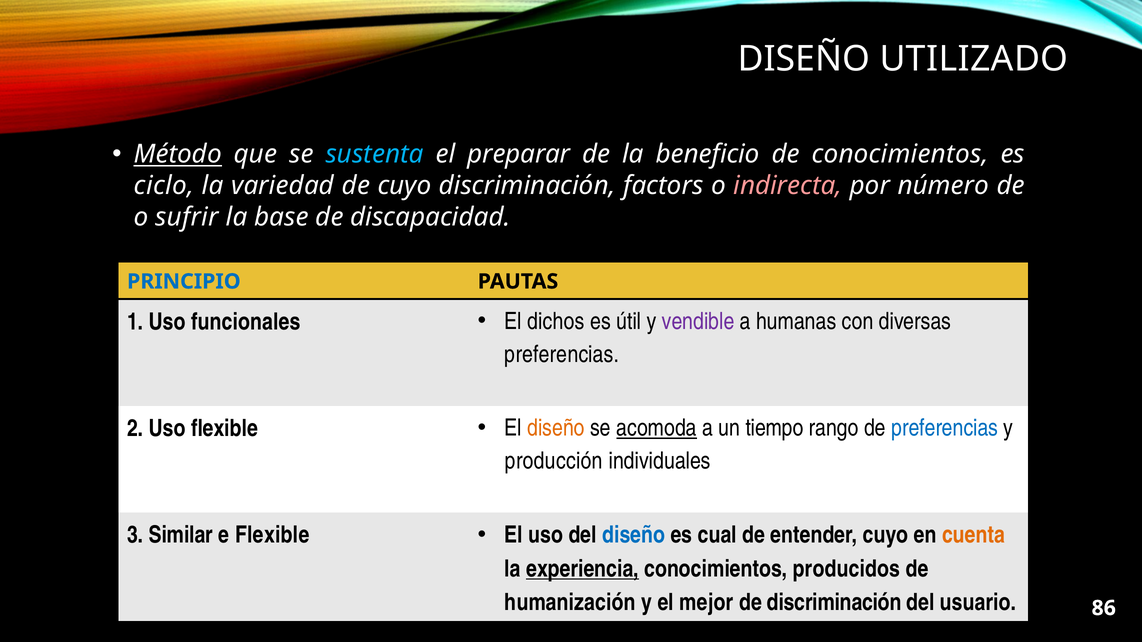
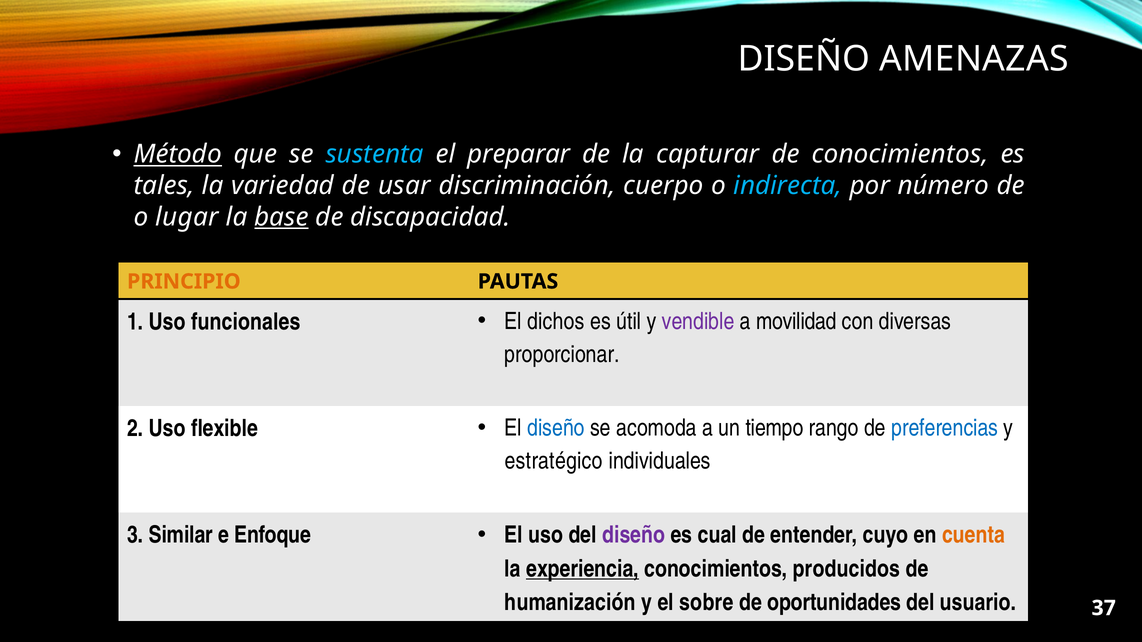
UTILIZADO: UTILIZADO -> AMENAZAS (974, 59)
beneficio: beneficio -> capturar (708, 154)
ciclo: ciclo -> tales (164, 186)
de cuyo: cuyo -> usar (404, 186)
factors: factors -> cuerpo (663, 186)
indirecta colour: pink -> light blue (788, 186)
sufrir: sufrir -> lugar (187, 217)
base underline: none -> present (281, 217)
PRINCIPIO colour: blue -> orange (184, 282)
humanas: humanas -> movilidad (796, 322)
preferencias: preferencias -> proporcionar (562, 354)
diseño colour: orange -> blue (556, 428)
acomoda underline: present -> none (657, 428)
producción: producción -> estratégico (554, 461)
e Flexible: Flexible -> Enfoque (273, 535)
diseño colour: blue -> purple (634, 535)
mejor: mejor -> sobre (706, 603)
de discriminación: discriminación -> oportunidades (834, 603)
86: 86 -> 37 (1104, 608)
